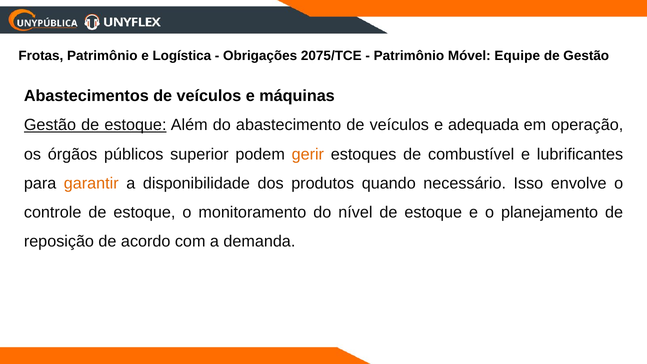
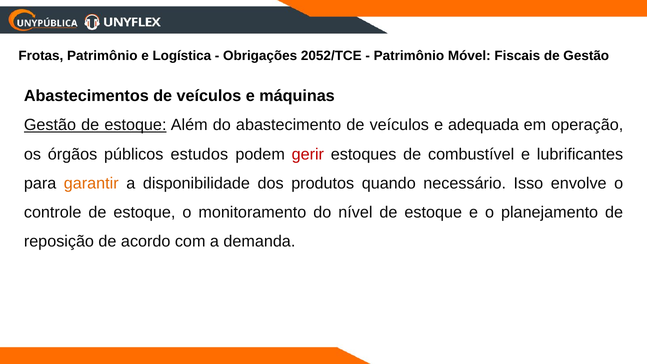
2075/TCE: 2075/TCE -> 2052/TCE (331, 56)
Equipe: Equipe -> Fiscais (517, 56)
superior: superior -> estudos (199, 154)
gerir colour: orange -> red (308, 154)
